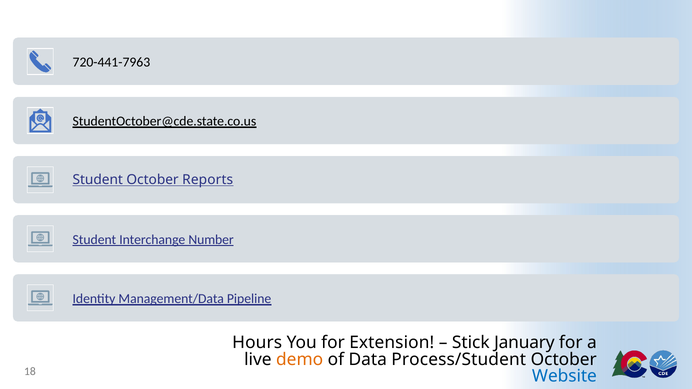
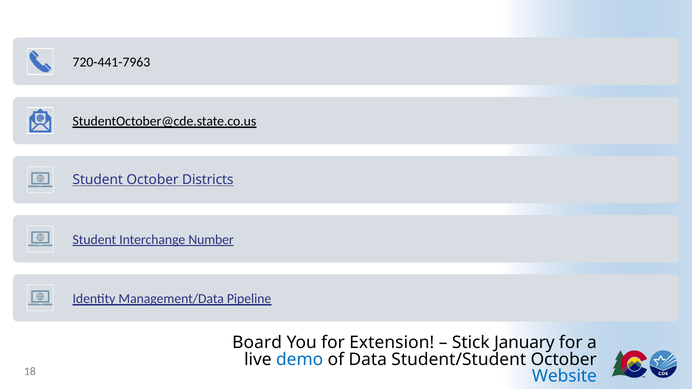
Reports: Reports -> Districts (208, 180)
Hours: Hours -> Board (257, 343)
demo colour: orange -> blue (300, 360)
Process/Student: Process/Student -> Student/Student (459, 360)
